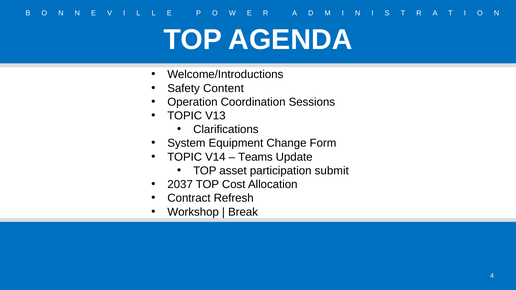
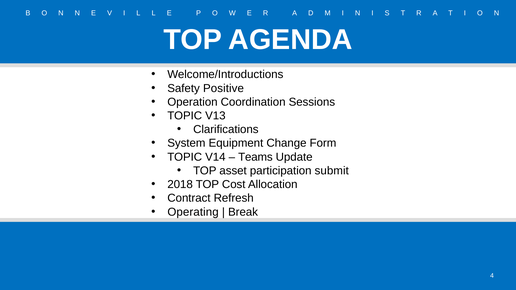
Content: Content -> Positive (224, 88)
2037: 2037 -> 2018 (180, 185)
Workshop: Workshop -> Operating (193, 212)
